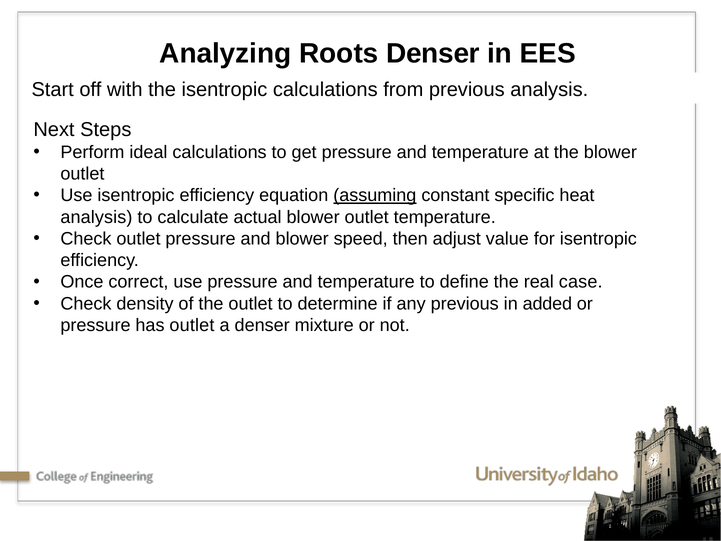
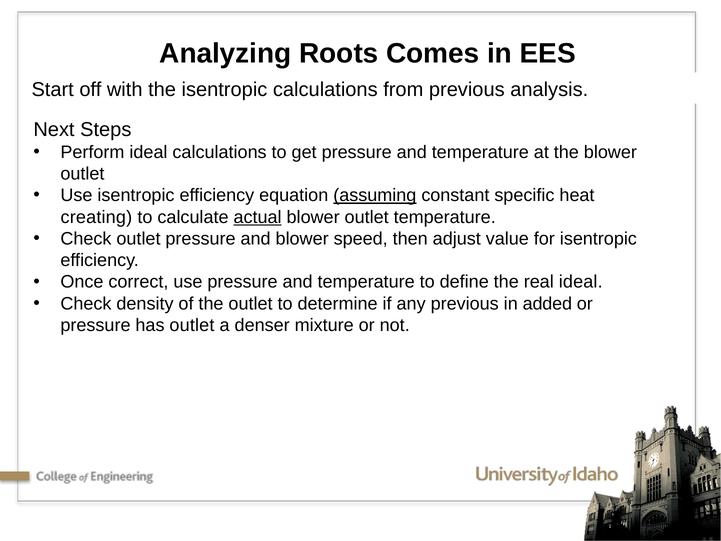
Roots Denser: Denser -> Comes (433, 54)
analysis: analysis -> creating (96, 217)
actual underline: none -> present (258, 217)
real case: case -> ideal (581, 282)
